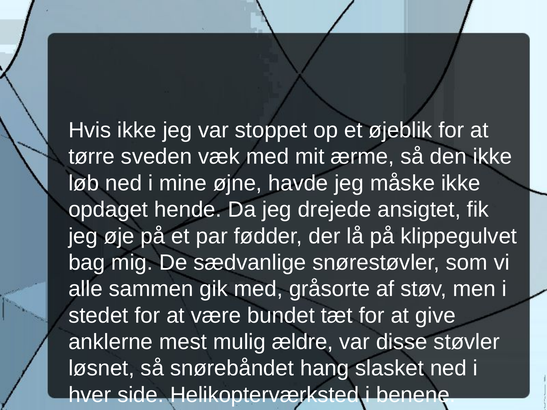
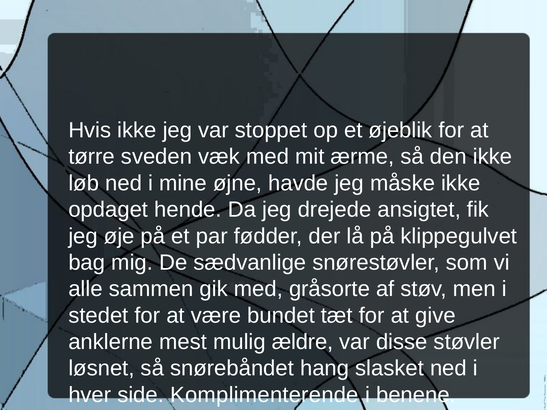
Helikopterværksted: Helikopterværksted -> Komplimenterende (264, 395)
